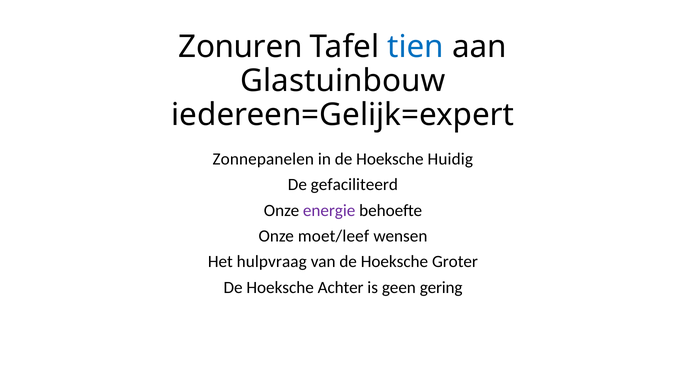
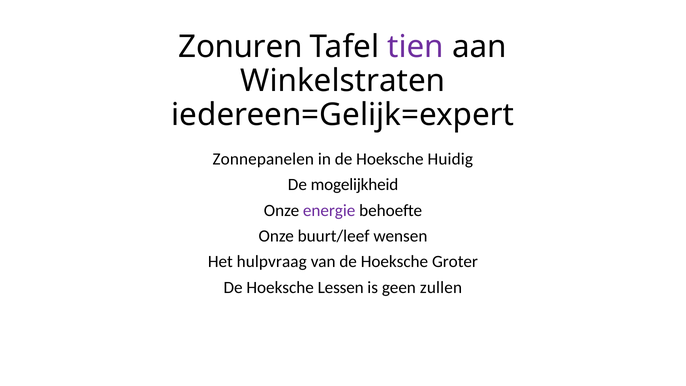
tien colour: blue -> purple (416, 47)
Glastuinbouw: Glastuinbouw -> Winkelstraten (343, 81)
gefaciliteerd: gefaciliteerd -> mogelijkheid (354, 185)
moet/leef: moet/leef -> buurt/leef (334, 236)
Achter: Achter -> Lessen (341, 287)
gering: gering -> zullen (441, 287)
